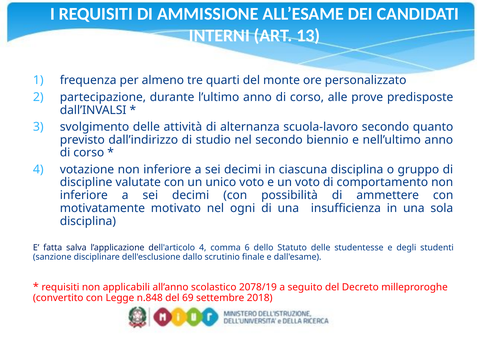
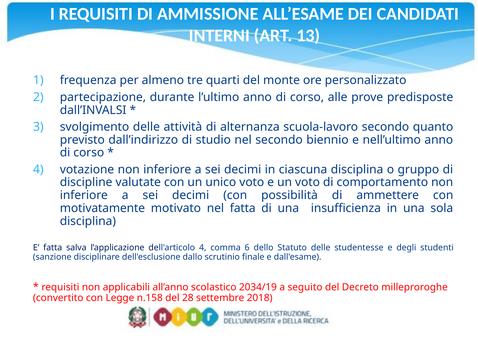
nel ogni: ogni -> fatta (243, 208)
2078/19: 2078/19 -> 2034/19 (258, 288)
n.848: n.848 -> n.158 (150, 298)
69: 69 -> 28 (188, 298)
